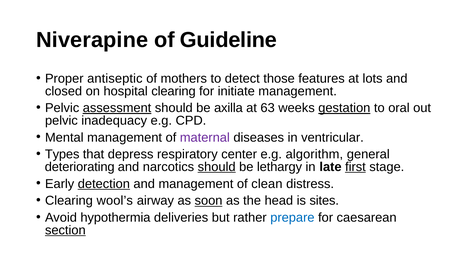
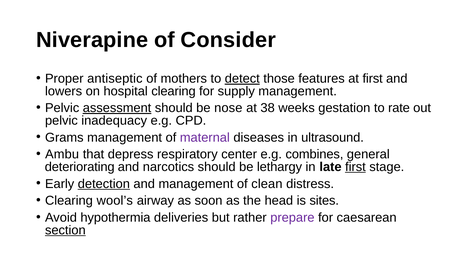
Guideline: Guideline -> Consider (228, 40)
detect underline: none -> present (242, 78)
at lots: lots -> first (373, 78)
closed: closed -> lowers (64, 91)
initiate: initiate -> supply (236, 91)
axilla: axilla -> nose (228, 108)
63: 63 -> 38 (268, 108)
gestation underline: present -> none (344, 108)
oral: oral -> rate (399, 108)
Mental: Mental -> Grams (64, 137)
ventricular: ventricular -> ultrasound (333, 137)
Types: Types -> Ambu (62, 154)
algorithm: algorithm -> combines (314, 154)
should underline: present -> none (217, 167)
soon underline: present -> none (209, 200)
prepare colour: blue -> purple (292, 217)
